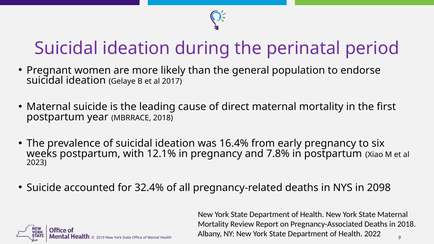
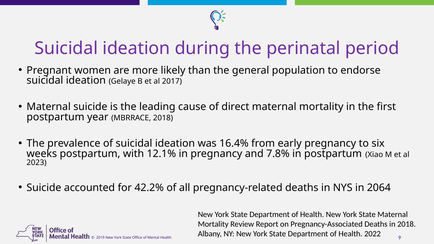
32.4%: 32.4% -> 42.2% (149, 188)
2098: 2098 -> 2064 (379, 188)
